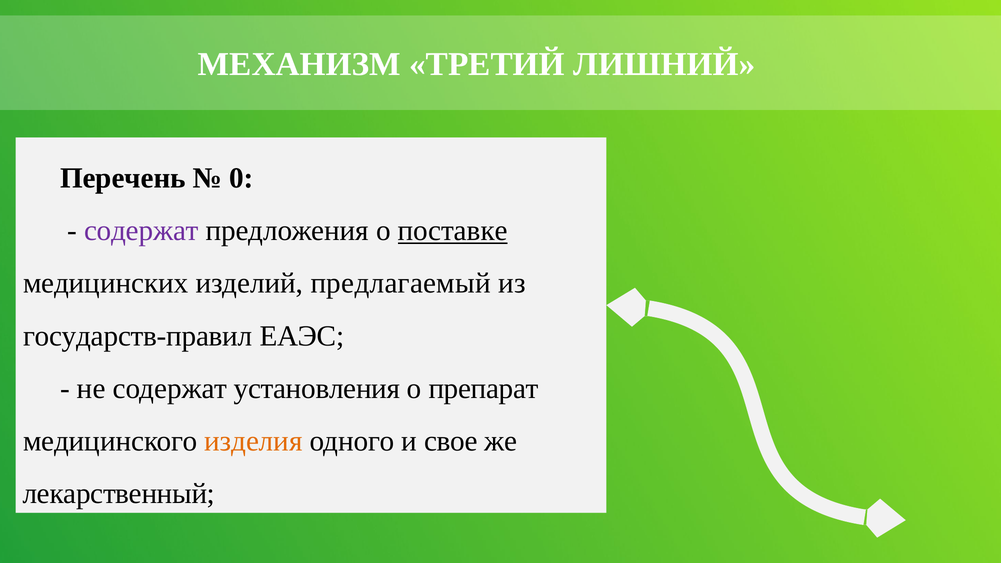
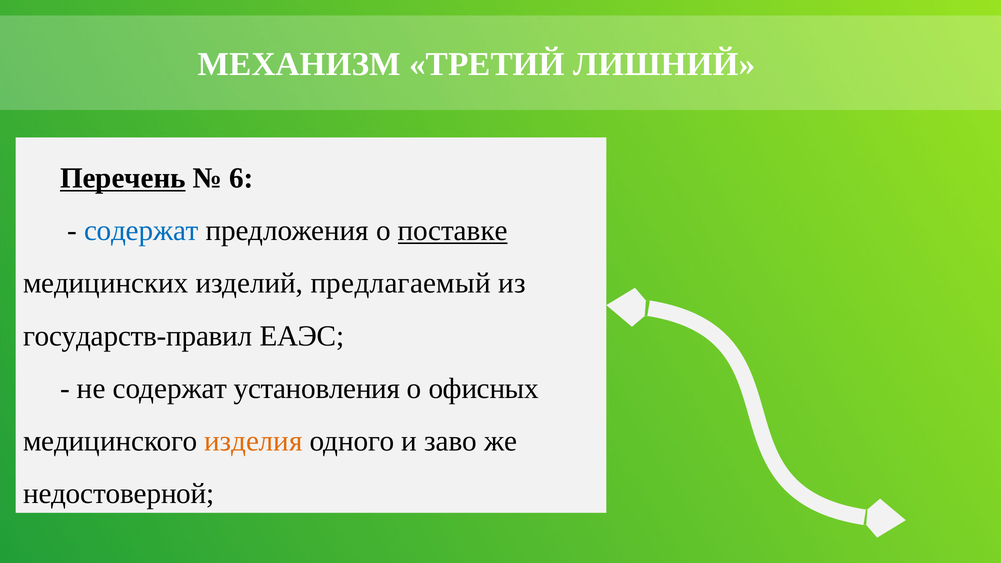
Перечень underline: none -> present (123, 178)
0: 0 -> 6 (242, 178)
содержат colour: purple -> blue (141, 231)
препарат: препарат -> офисных (484, 389)
свое: свое -> заво (451, 441)
лекарственный: лекарственный -> недостоверной (119, 494)
